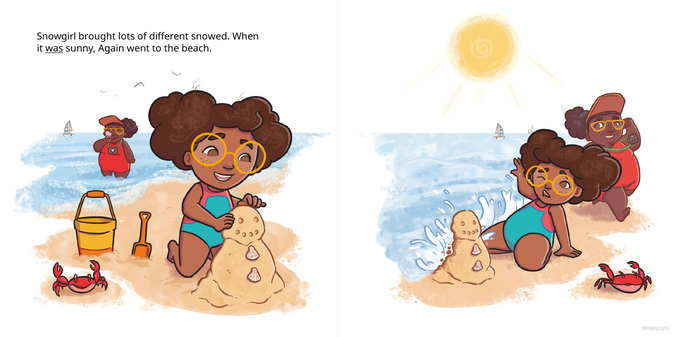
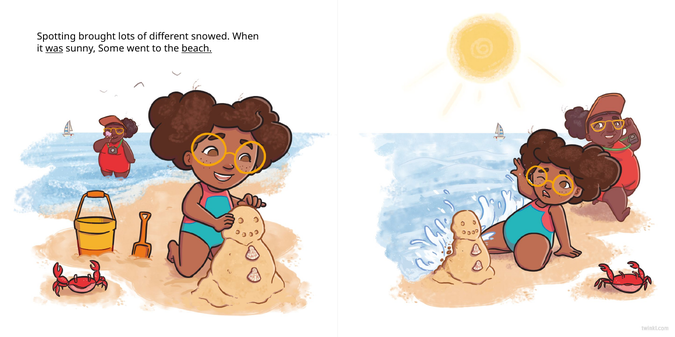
Snowgirl: Snowgirl -> Spotting (56, 37)
Again: Again -> Some (111, 49)
beach underline: none -> present (197, 49)
